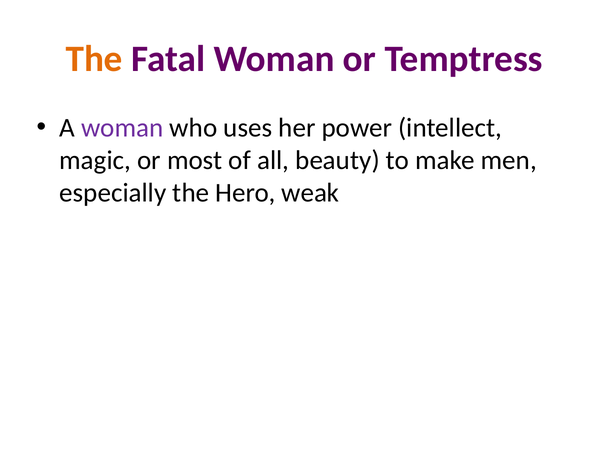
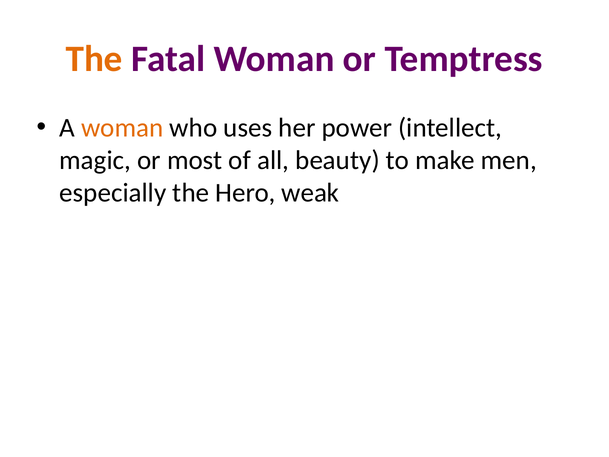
woman colour: purple -> orange (122, 128)
